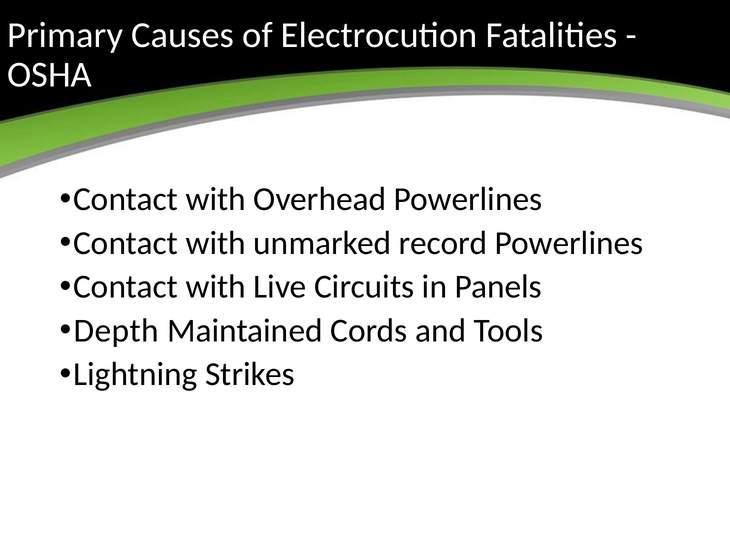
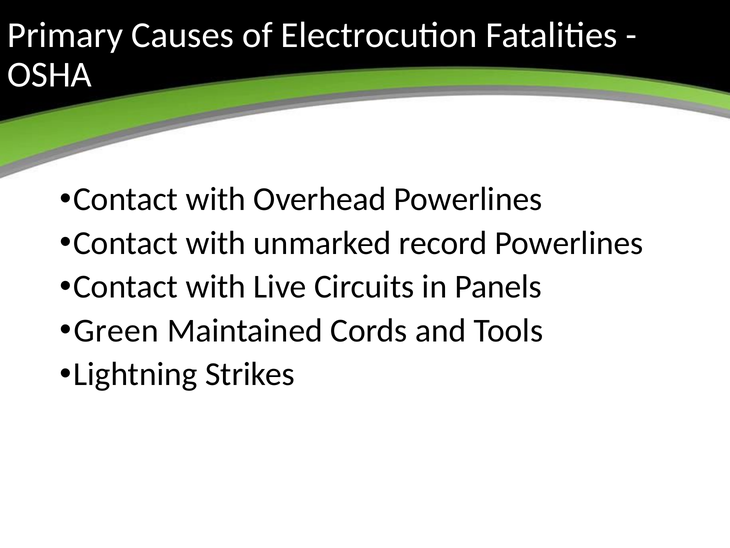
Depth: Depth -> Green (116, 330)
